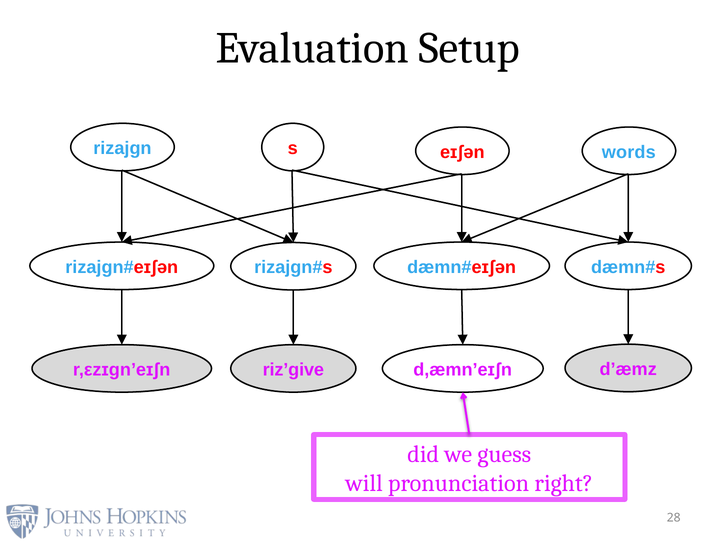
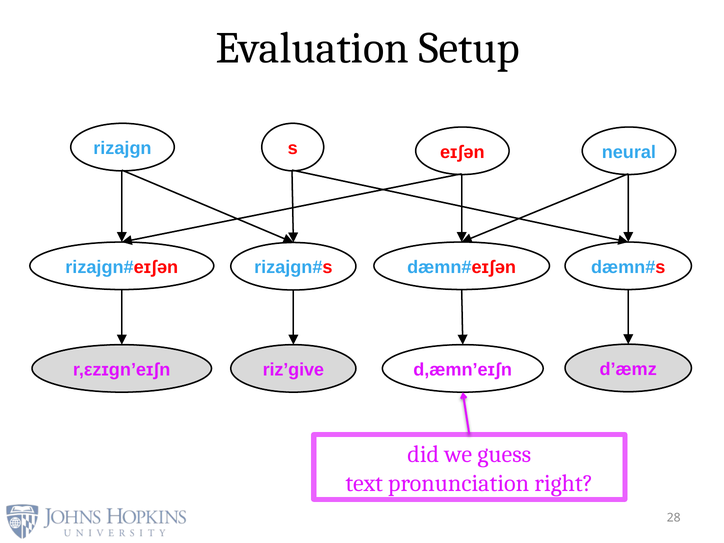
words: words -> neural (629, 152)
will: will -> text (364, 483)
